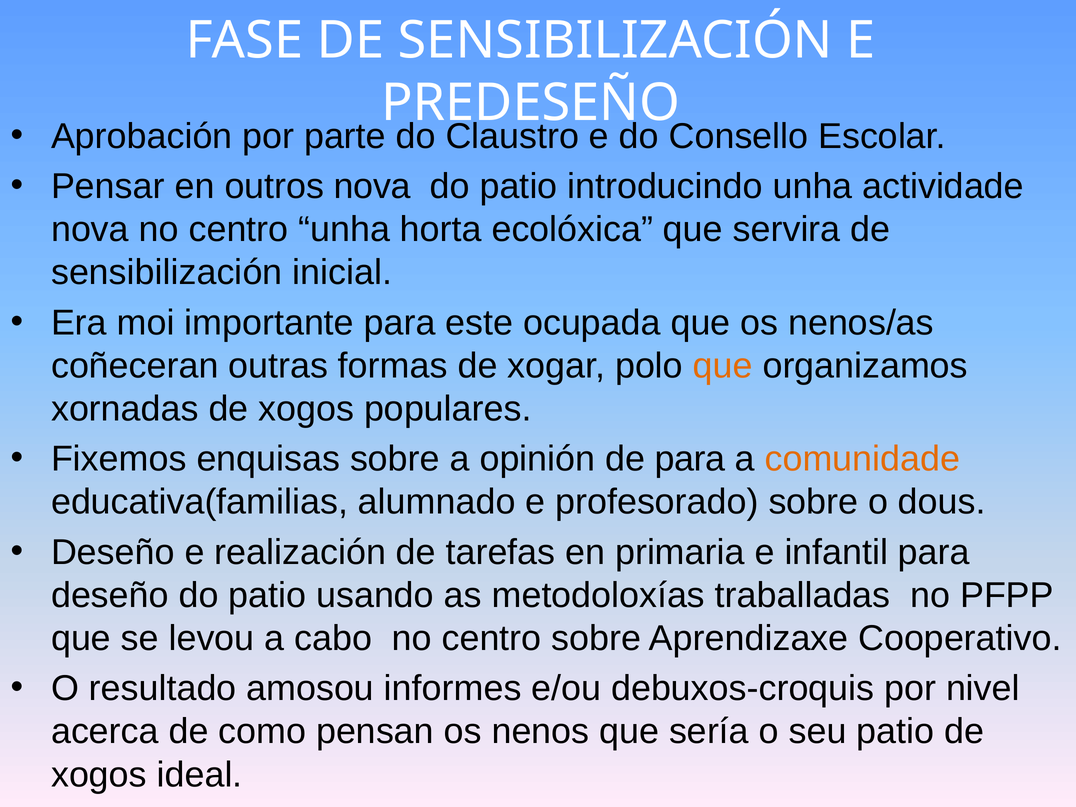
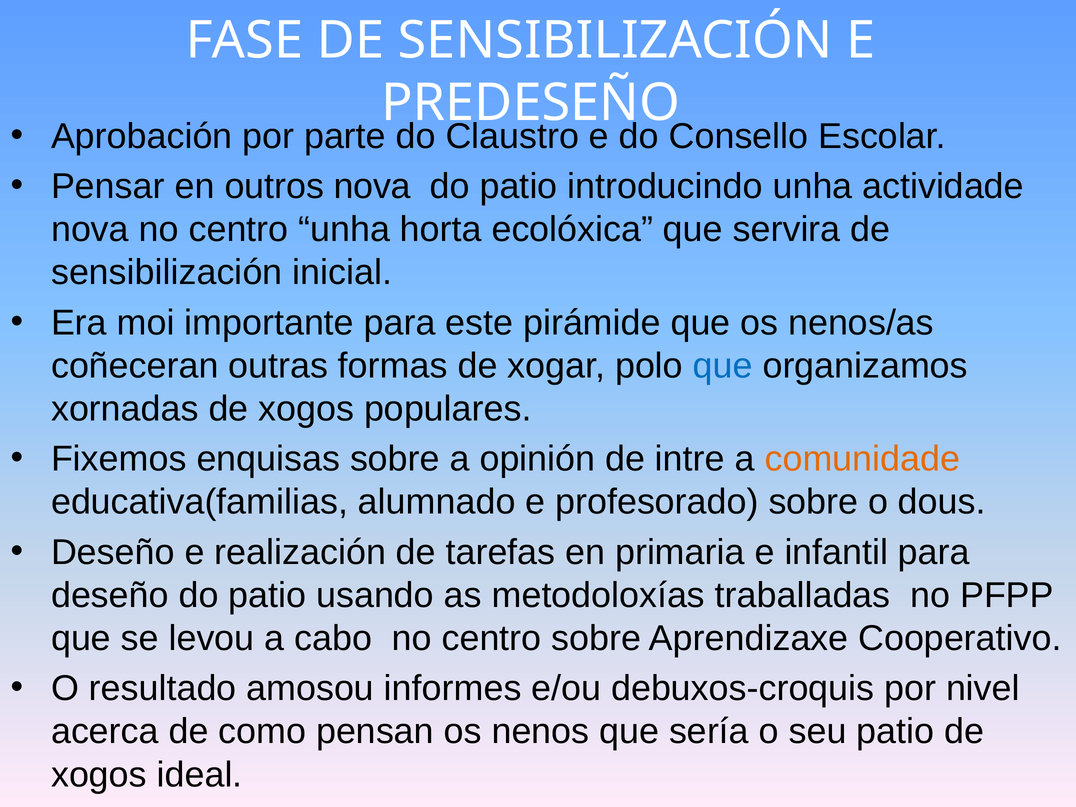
ocupada: ocupada -> pirámide (592, 323)
que colour: orange -> blue (723, 366)
de para: para -> intre (690, 459)
